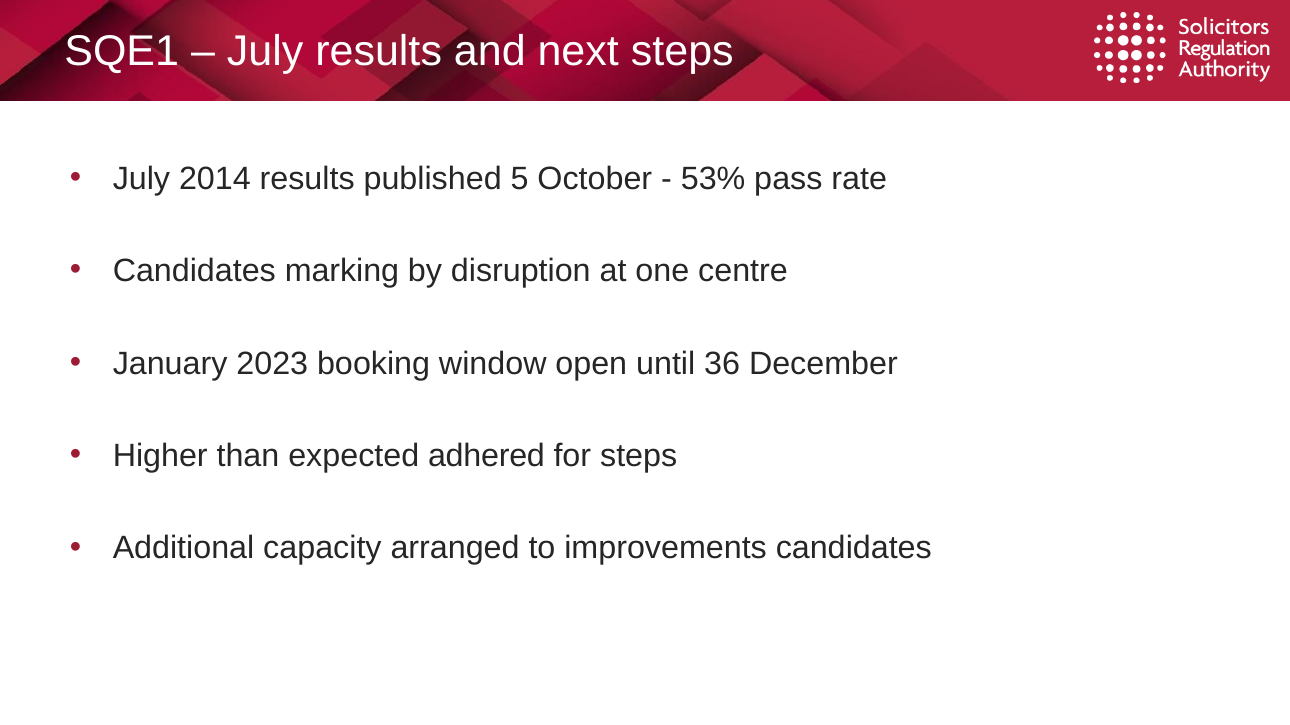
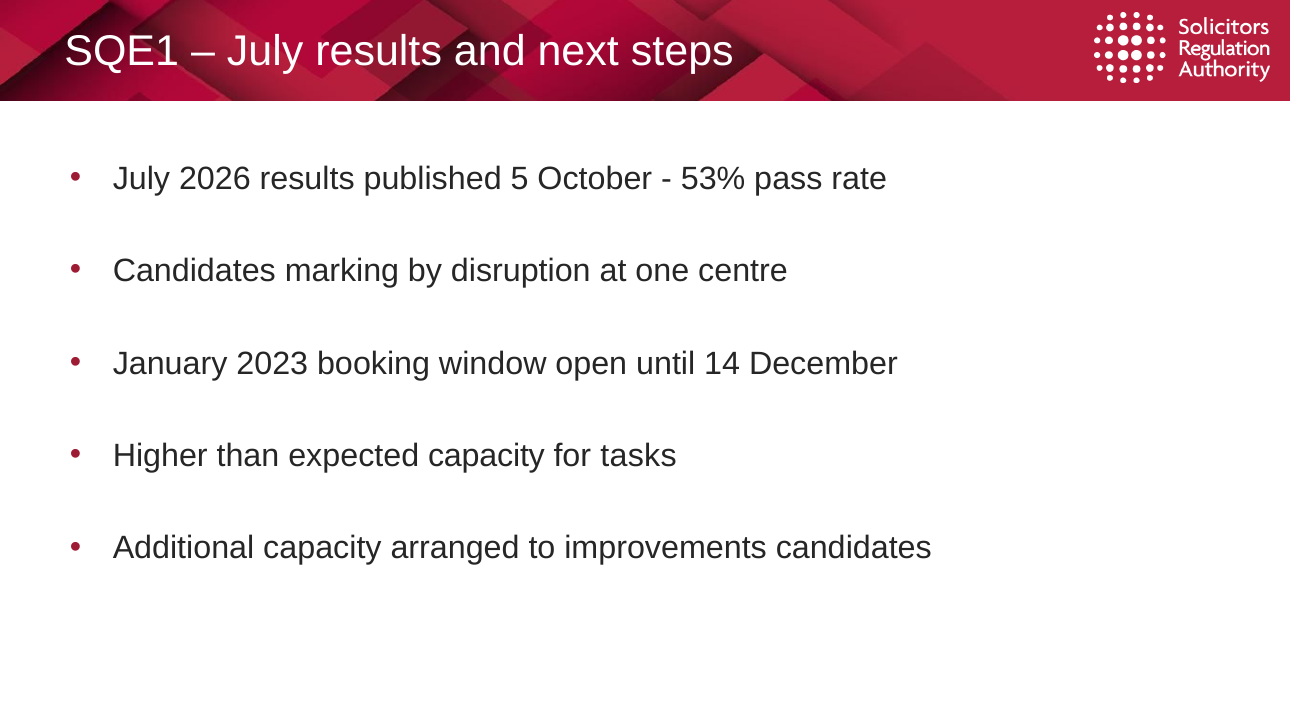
2014: 2014 -> 2026 (215, 179)
36: 36 -> 14 (722, 364)
expected adhered: adhered -> capacity (486, 456)
for steps: steps -> tasks (639, 456)
